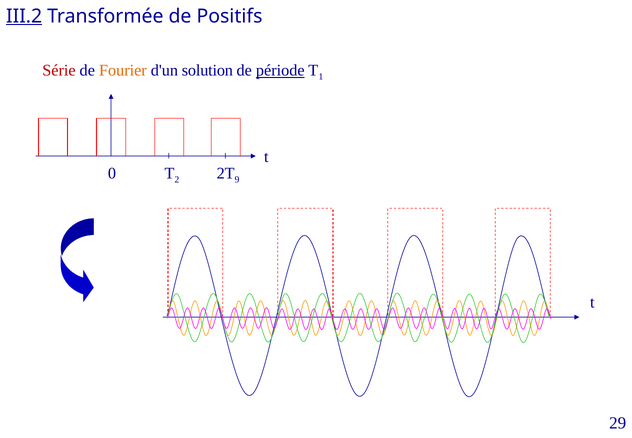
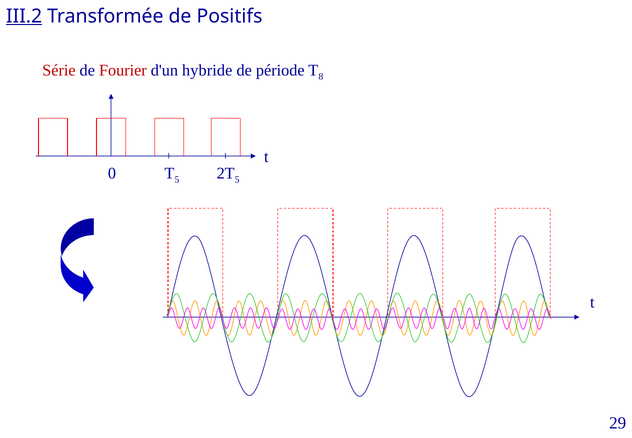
Fourier colour: orange -> red (123, 70)
solution: solution -> hybride (207, 70)
période underline: present -> none (280, 70)
1: 1 -> 8 (321, 77)
T 2: 2 -> 5 (177, 180)
9: 9 -> 5 (237, 180)
